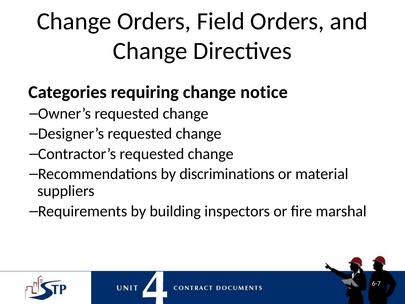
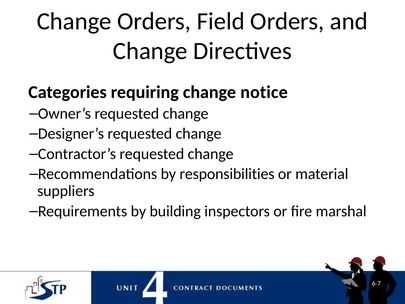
discriminations: discriminations -> responsibilities (227, 174)
